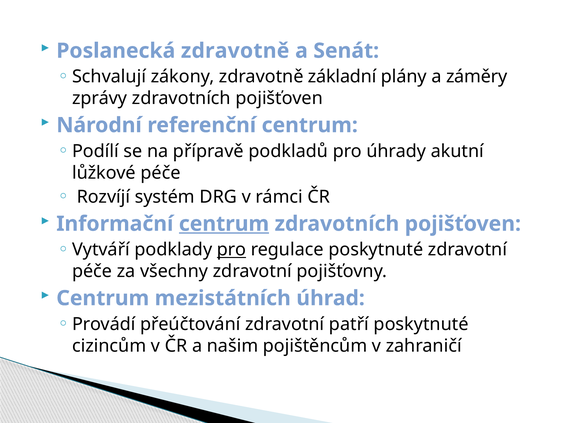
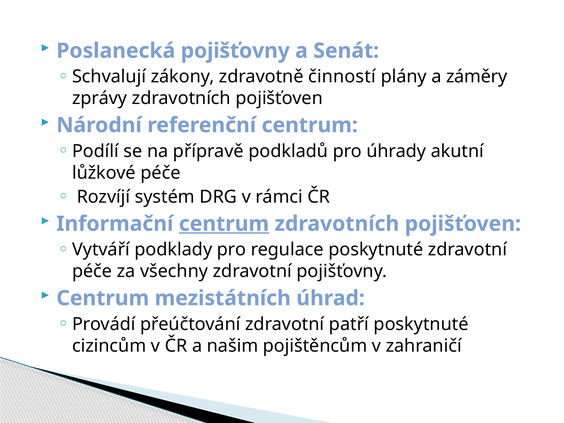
Poslanecká zdravotně: zdravotně -> pojišťovny (235, 51)
základní: základní -> činností (342, 77)
pro underline: present -> none (232, 250)
